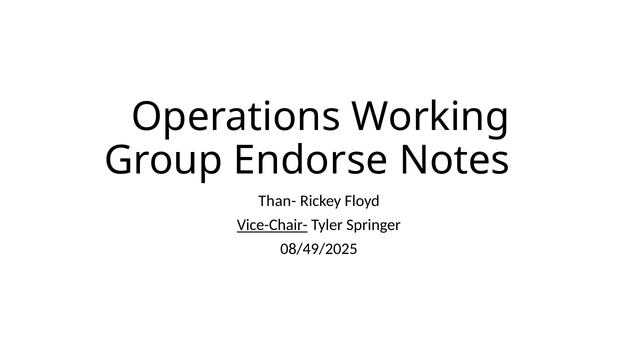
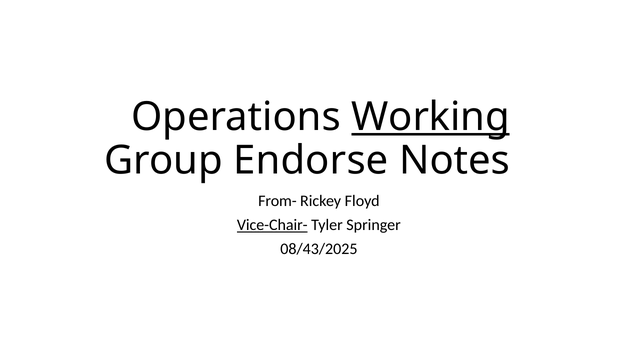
Working underline: none -> present (430, 117)
Than-: Than- -> From- (277, 201)
08/49/2025: 08/49/2025 -> 08/43/2025 (319, 249)
